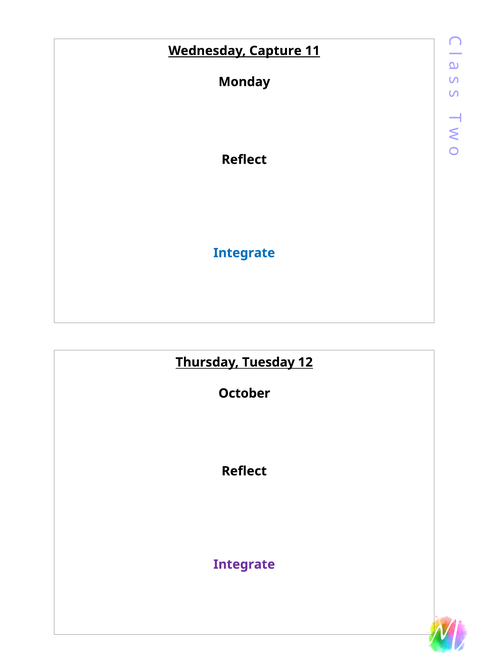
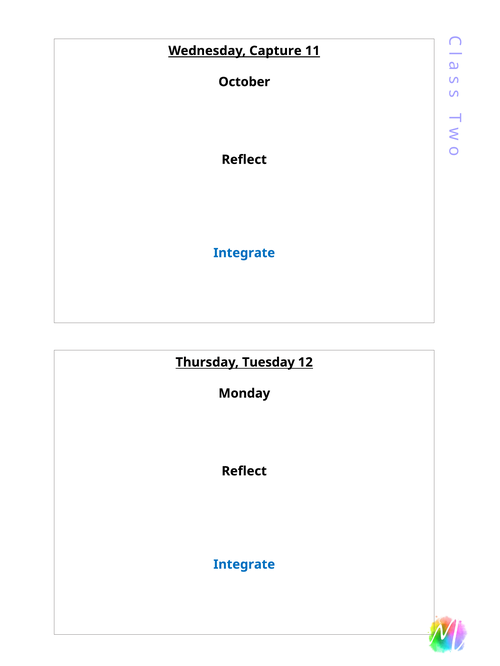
Monday: Monday -> October (244, 82)
October: October -> Monday (244, 394)
Integrate colour: purple -> blue (244, 565)
